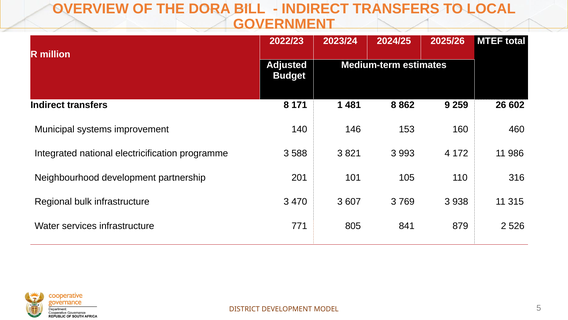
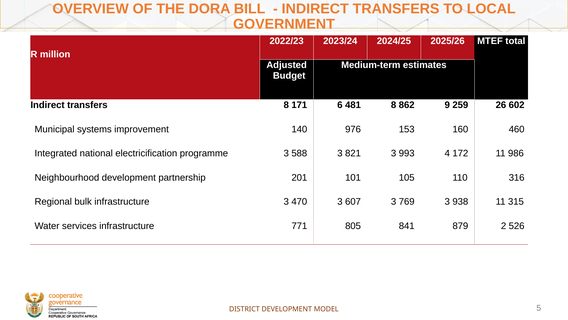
1: 1 -> 6 (340, 105)
146: 146 -> 976 (353, 129)
